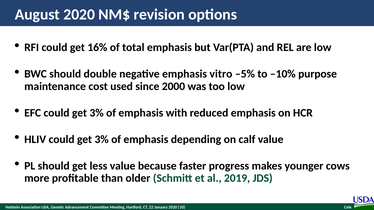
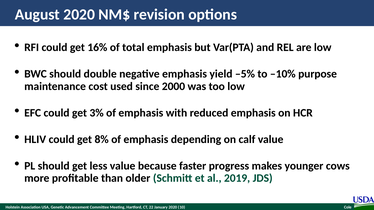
vitro: vitro -> yield (221, 74)
HLIV could get 3%: 3% -> 8% (102, 140)
